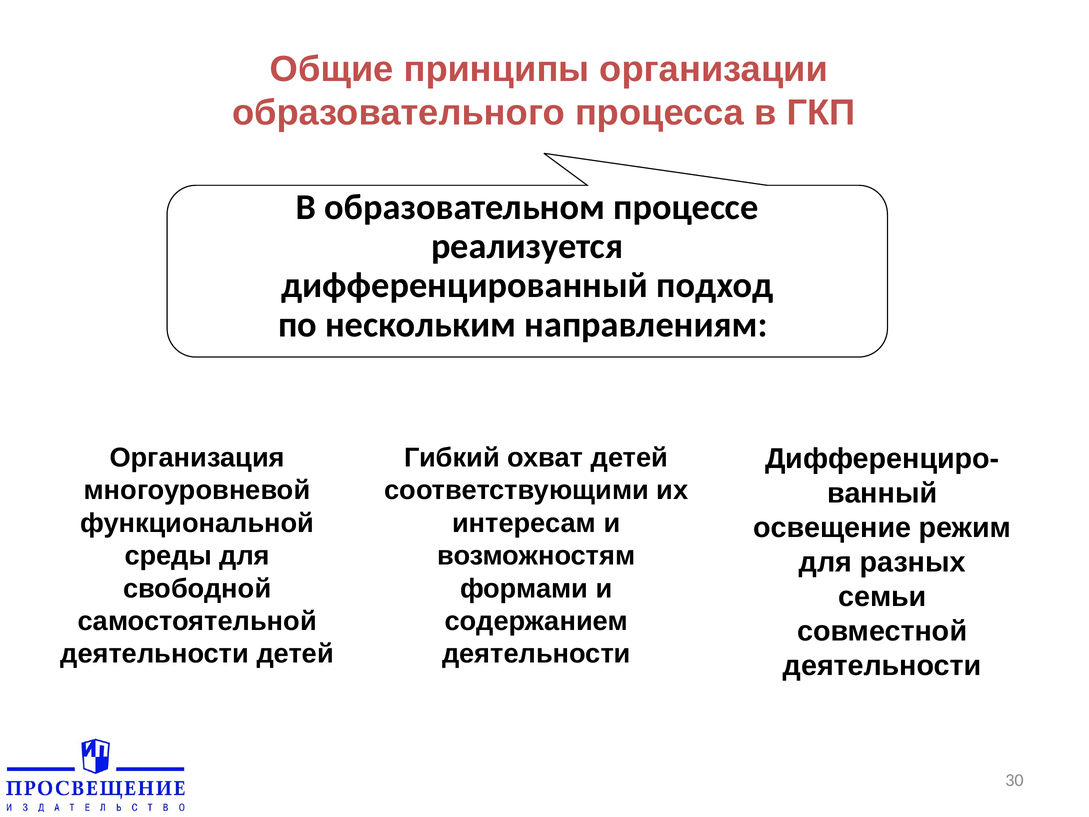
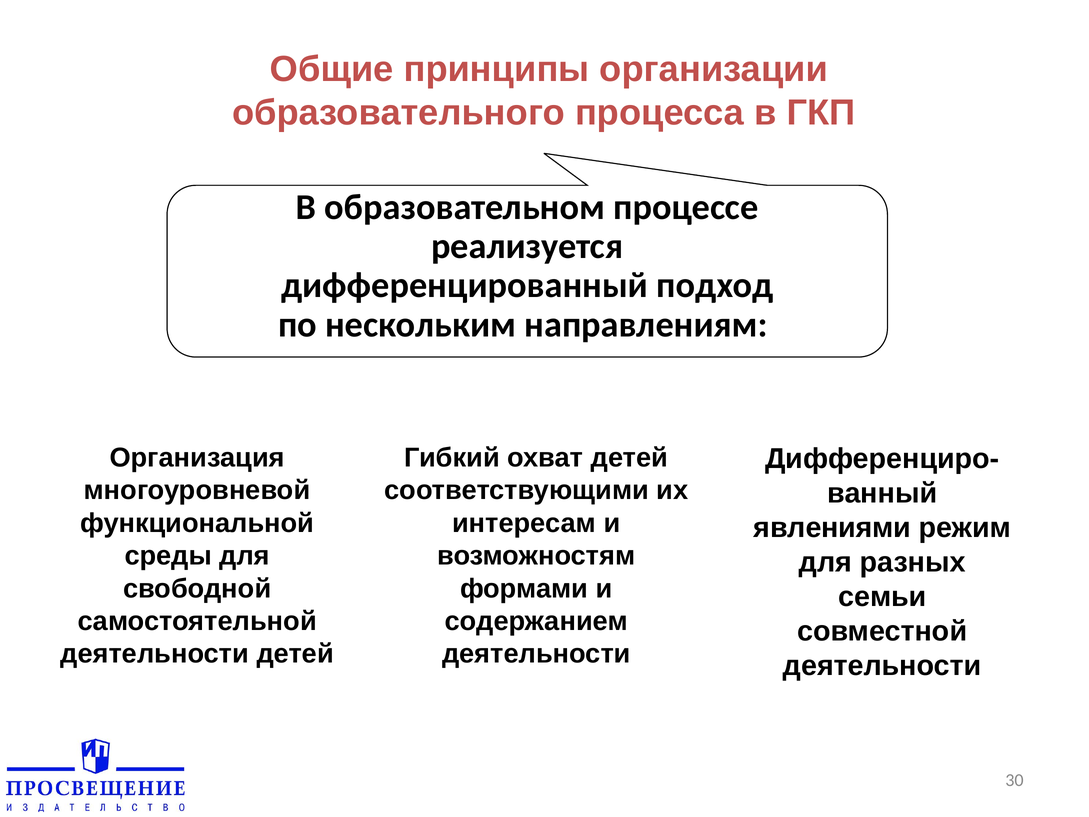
освещение: освещение -> явлениями (832, 528)
